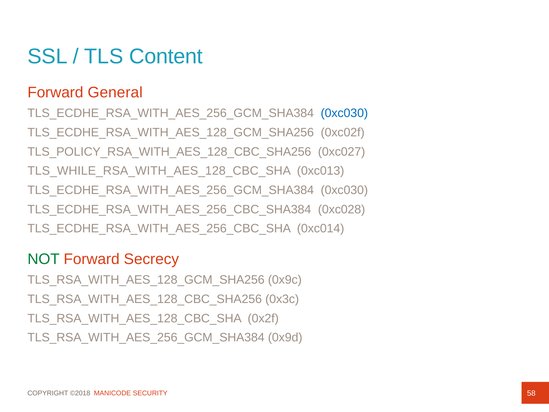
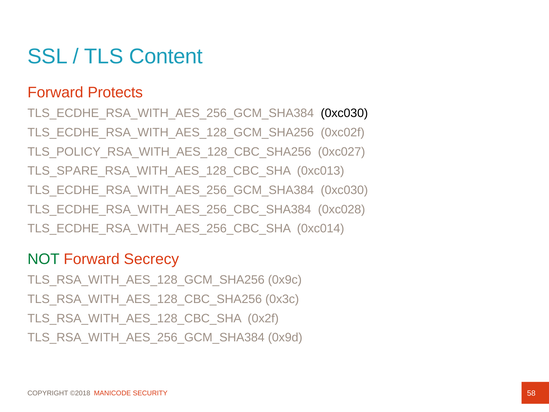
General: General -> Protects (115, 92)
0xc030 colour: blue -> black (344, 113)
TLS_WHILE_RSA_WITH_AES_128_CBC_SHA: TLS_WHILE_RSA_WITH_AES_128_CBC_SHA -> TLS_SPARE_RSA_WITH_AES_128_CBC_SHA (159, 171)
